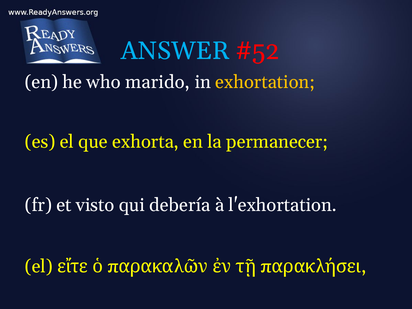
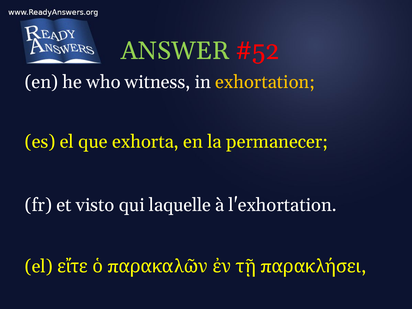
ANSWER colour: light blue -> light green (175, 51)
marido: marido -> witness (158, 82)
debería: debería -> laquelle (180, 205)
